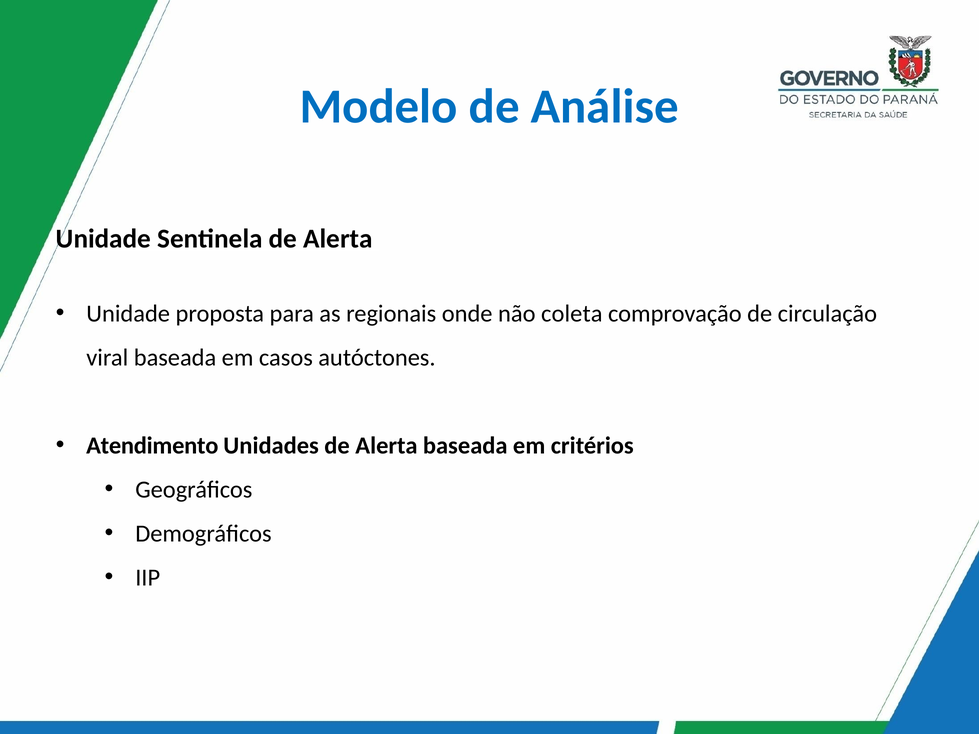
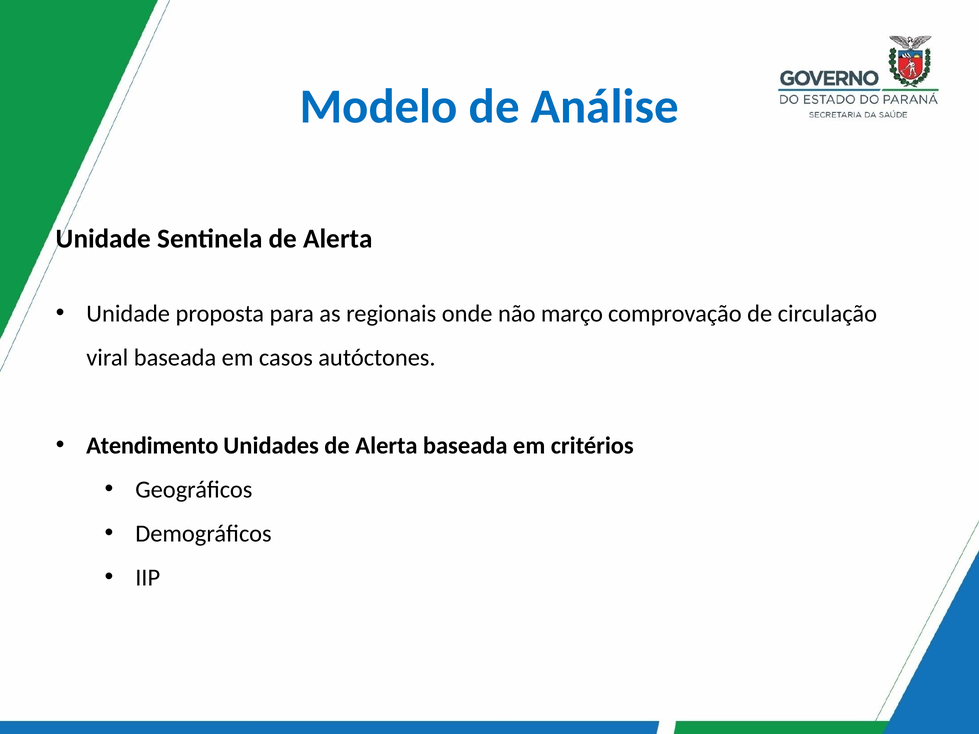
coleta: coleta -> março (572, 314)
